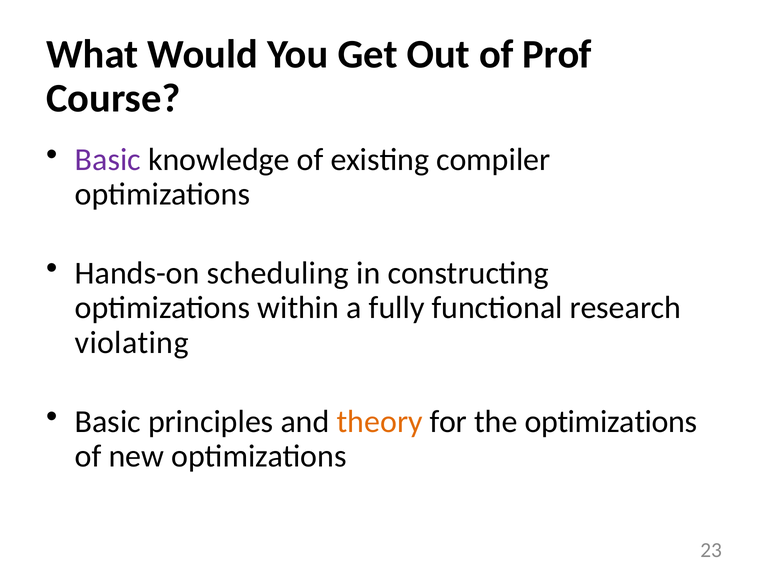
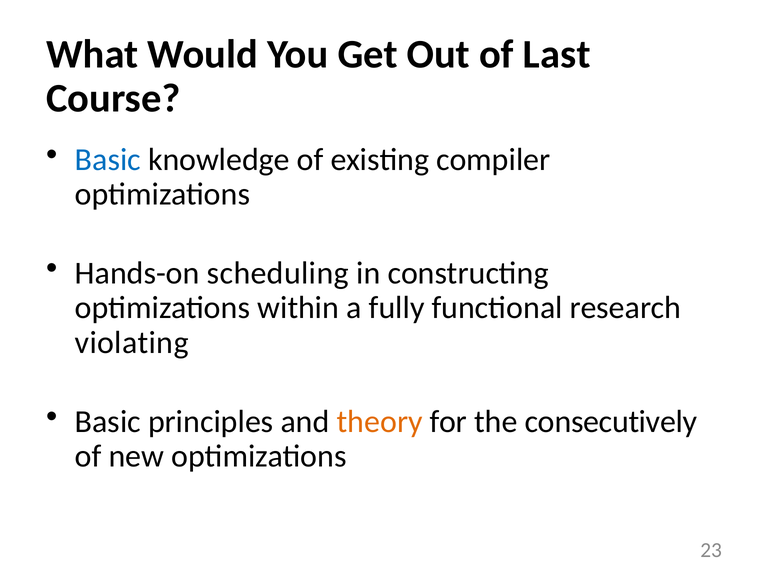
Prof: Prof -> Last (557, 54)
Basic colour: purple -> blue (108, 160)
the optimizations: optimizations -> consecutively (611, 422)
